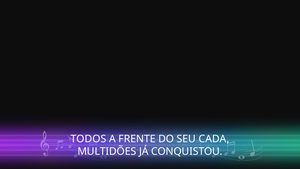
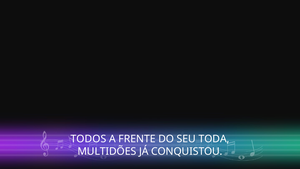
CADA: CADA -> TODA (214, 139)
